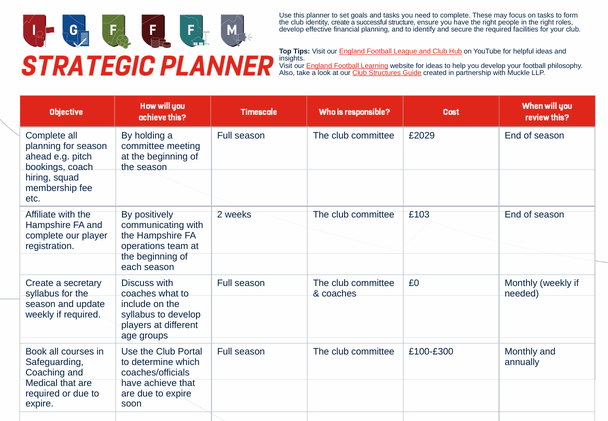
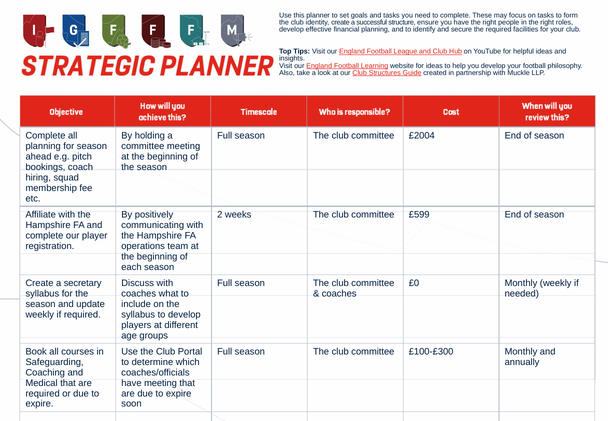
£2029: £2029 -> £2004 (422, 136)
£103: £103 -> £599 (419, 215)
have achieve: achieve -> meeting (161, 383)
